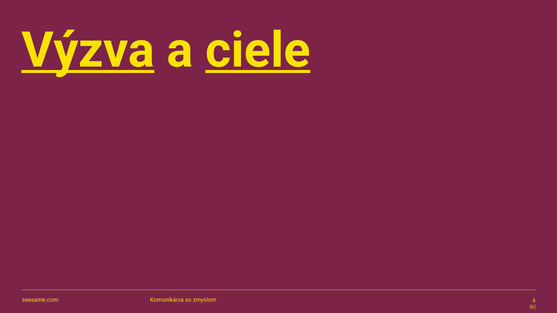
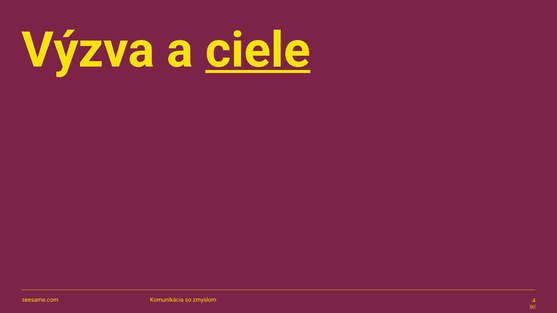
Výzva underline: present -> none (88, 50)
